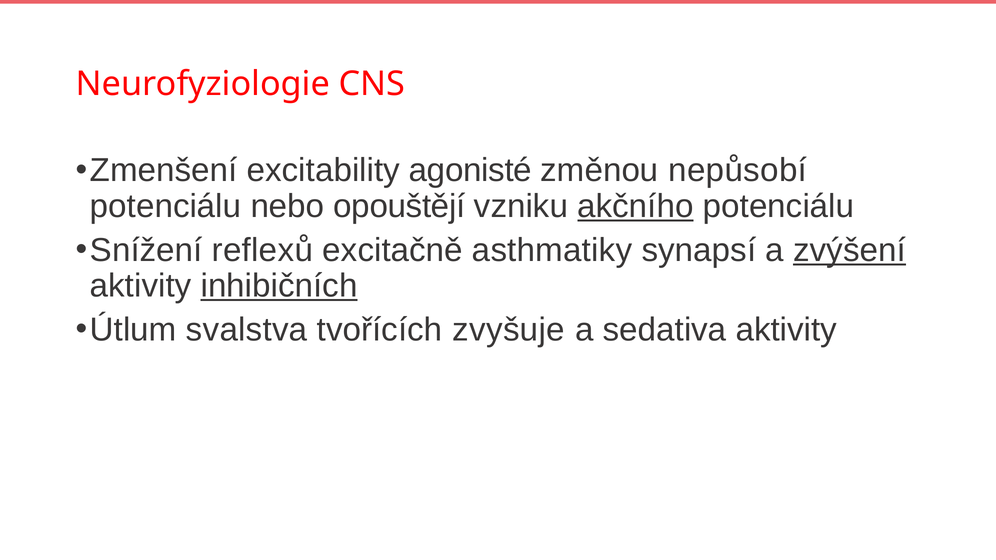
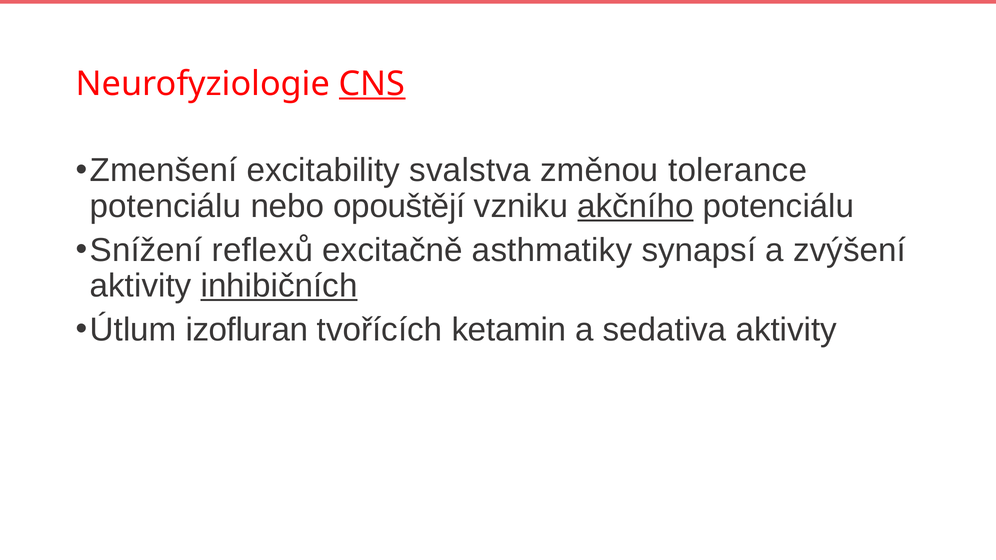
CNS underline: none -> present (372, 84)
agonisté: agonisté -> svalstva (470, 171)
nepůsobí: nepůsobí -> tolerance (738, 171)
zvýšení underline: present -> none (849, 250)
svalstva: svalstva -> izofluran (247, 330)
zvyšuje: zvyšuje -> ketamin (509, 330)
